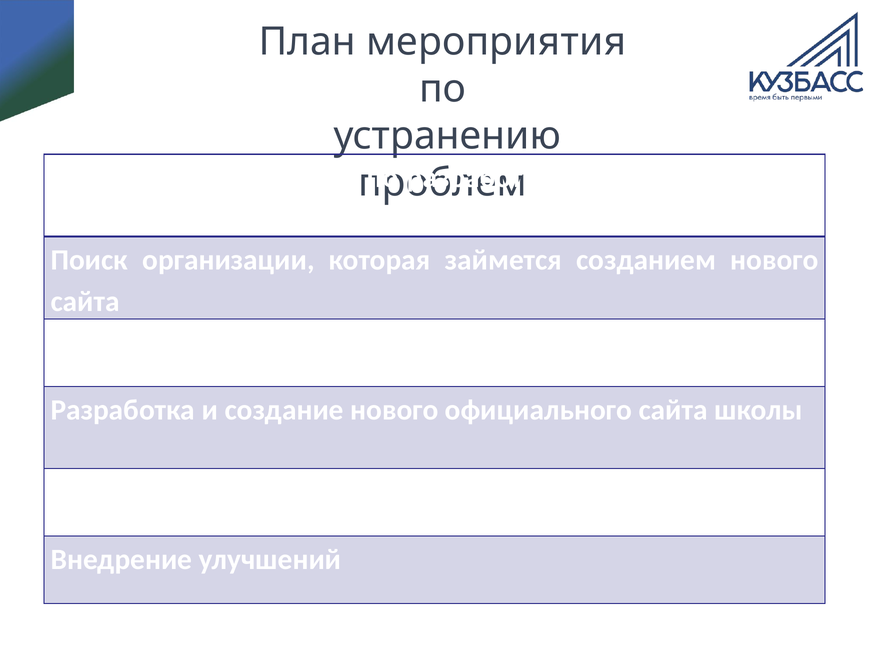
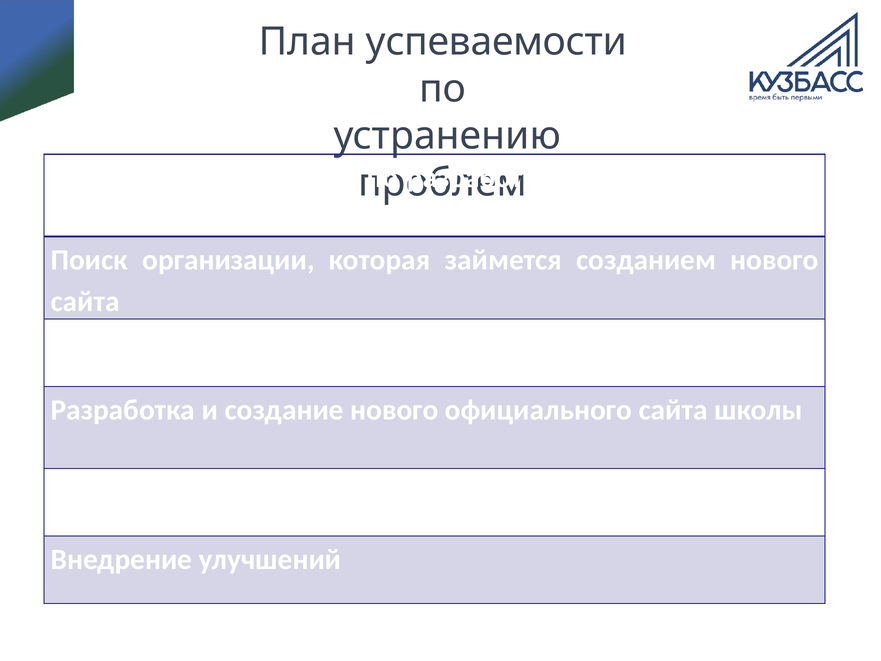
мероприятия: мероприятия -> успеваемости (496, 42)
